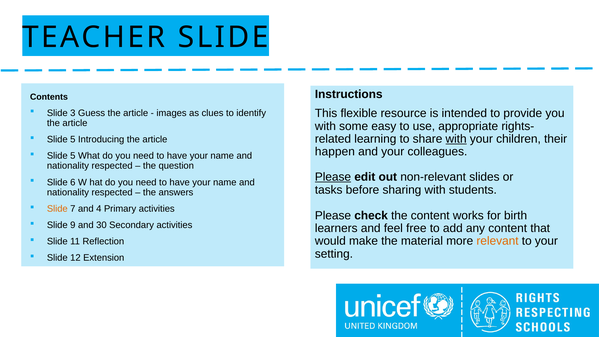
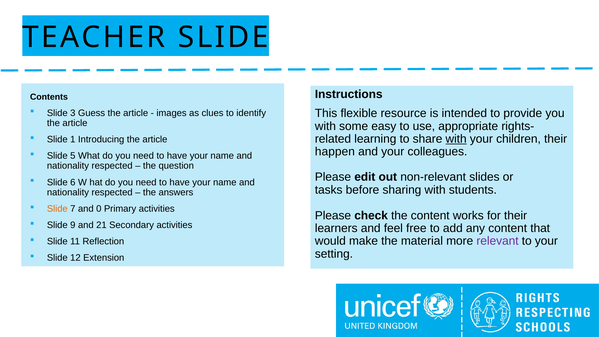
5: 5 -> 1 (73, 139)
Please underline: present -> none (333, 177)
4: 4 -> 0 (99, 209)
for birth: birth -> their (516, 215)
30: 30 -> 21 (101, 225)
relevant colour: orange -> purple (498, 241)
